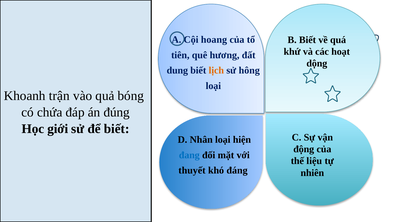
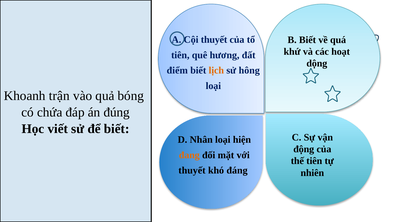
Cội hoang: hoang -> thuyết (214, 40)
dung: dung -> điểm (177, 70)
giới: giới -> viết (58, 128)
đang colour: blue -> orange (189, 155)
thế liệu: liệu -> tiên (314, 161)
